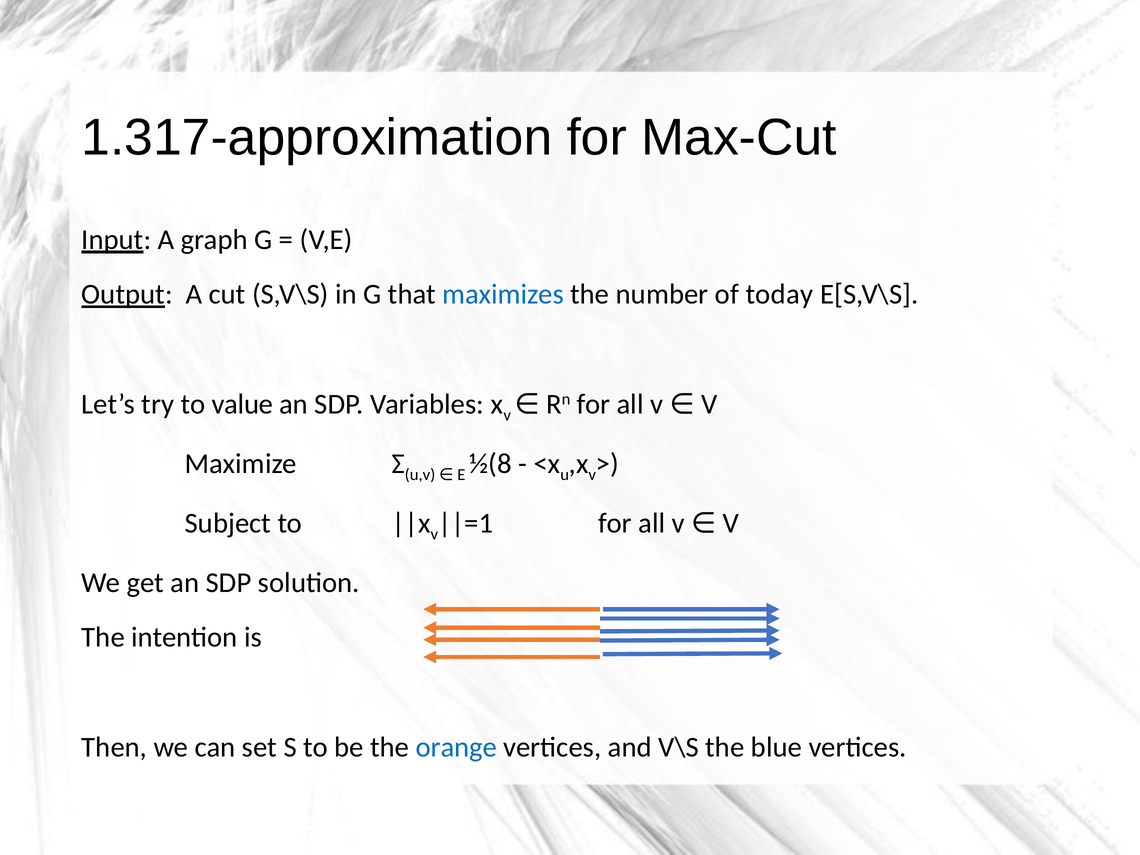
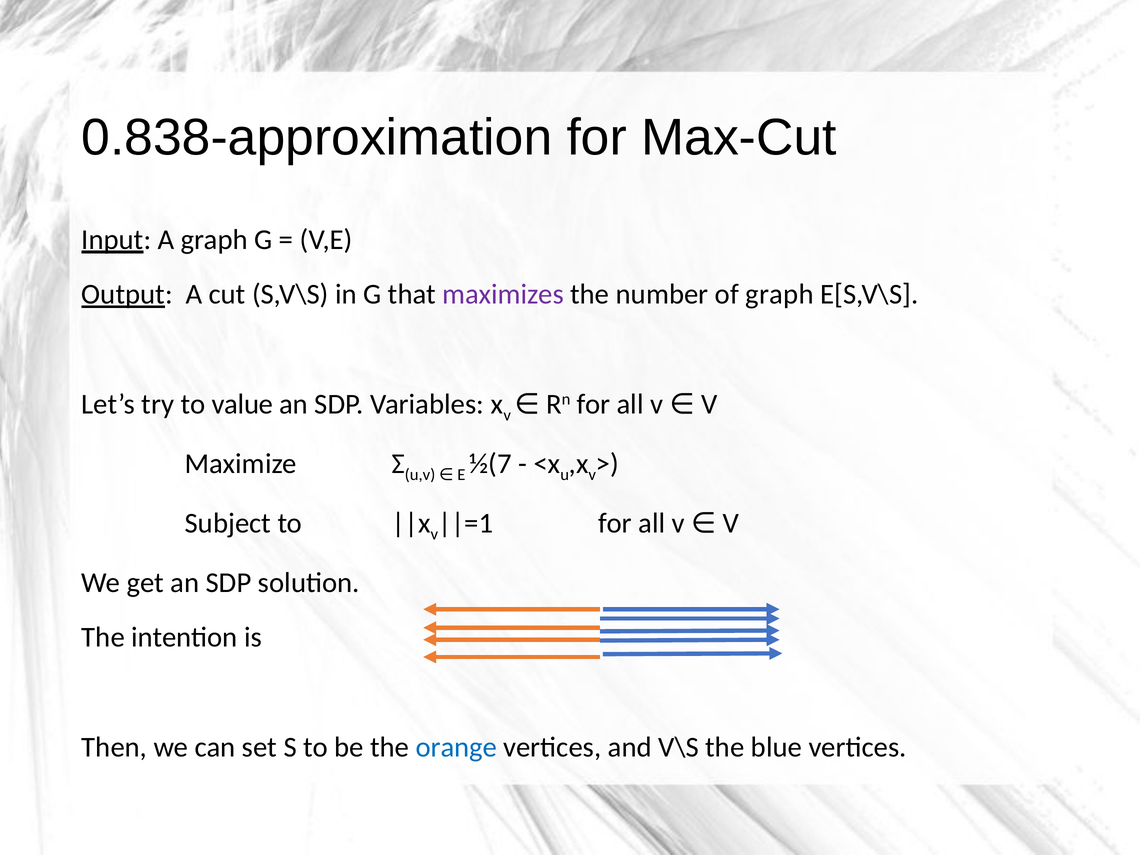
1.317-approximation: 1.317-approximation -> 0.838-approximation (317, 138)
maximizes colour: blue -> purple (503, 294)
of today: today -> graph (780, 294)
½(8: ½(8 -> ½(7 (490, 464)
